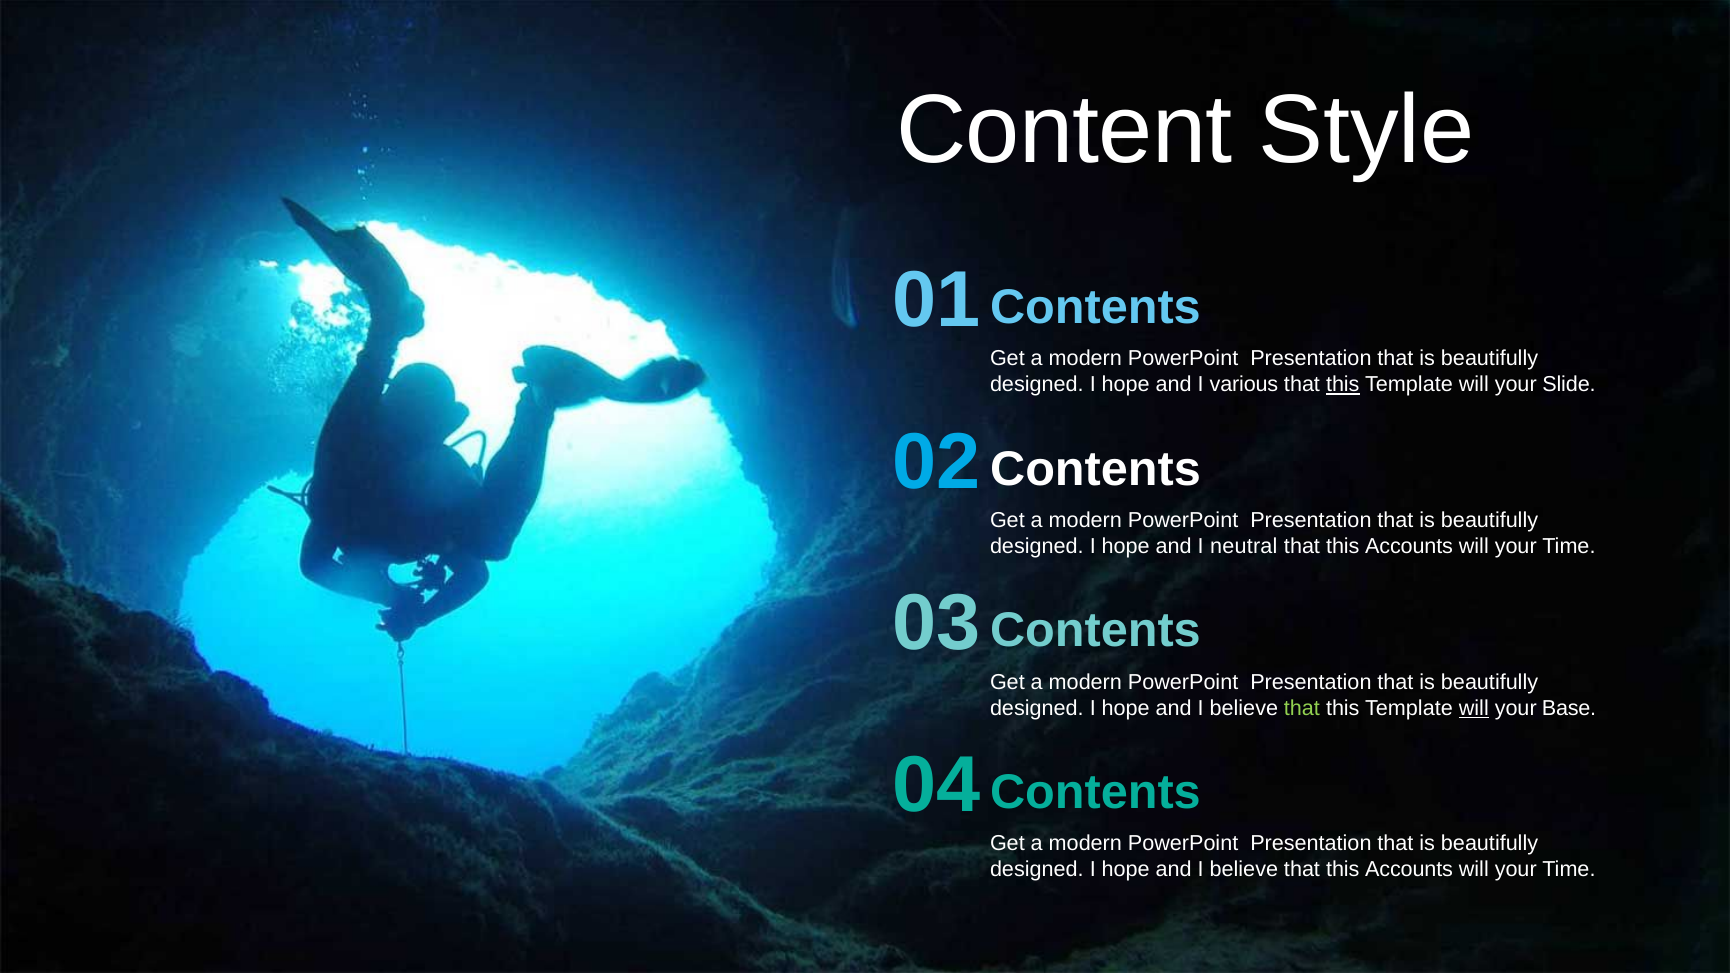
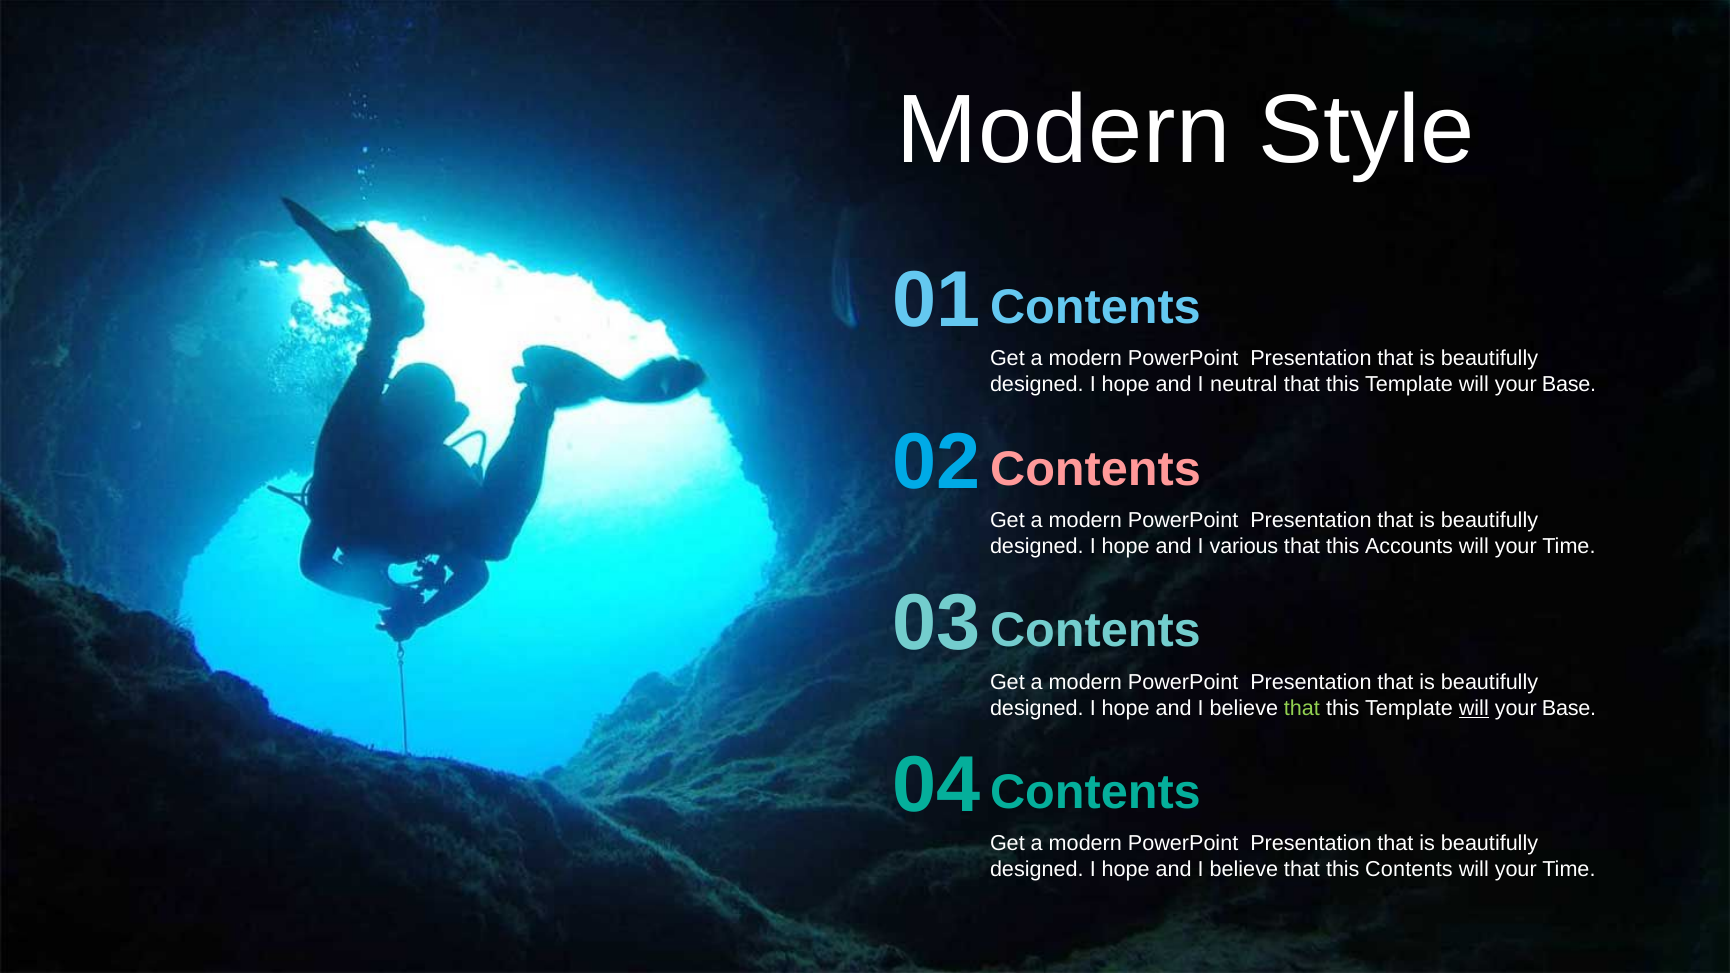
Content: Content -> Modern (1064, 130)
various: various -> neutral (1244, 385)
this underline: present -> none (1343, 385)
Slide: Slide -> Base (1569, 385)
Contents colour: white -> pink (1095, 469)
neutral: neutral -> various (1244, 546)
believe that this Accounts: Accounts -> Contents (1409, 870)
